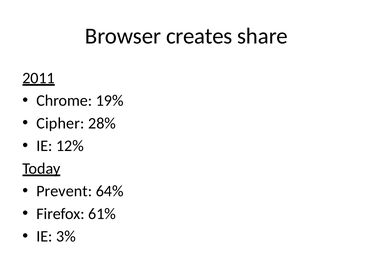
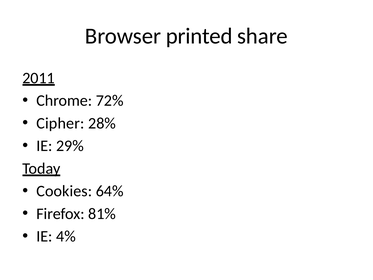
creates: creates -> printed (199, 36)
19%: 19% -> 72% (110, 101)
12%: 12% -> 29% (70, 146)
Prevent: Prevent -> Cookies (64, 191)
61%: 61% -> 81% (102, 214)
3%: 3% -> 4% (66, 236)
